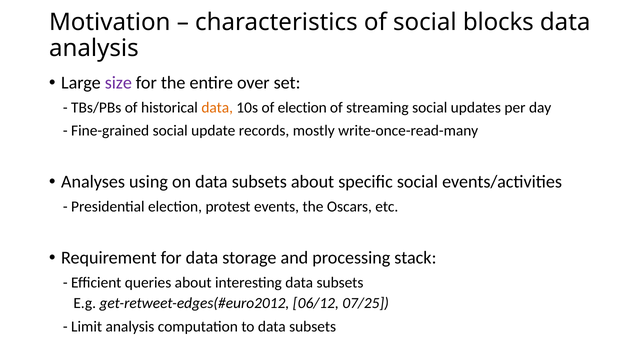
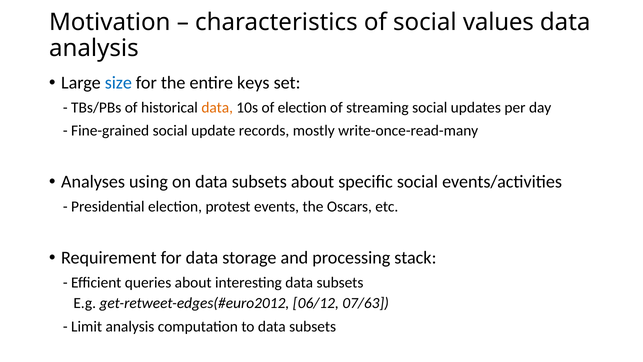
blocks: blocks -> values (498, 22)
size colour: purple -> blue (118, 83)
over: over -> keys (253, 83)
07/25: 07/25 -> 07/63 (366, 303)
